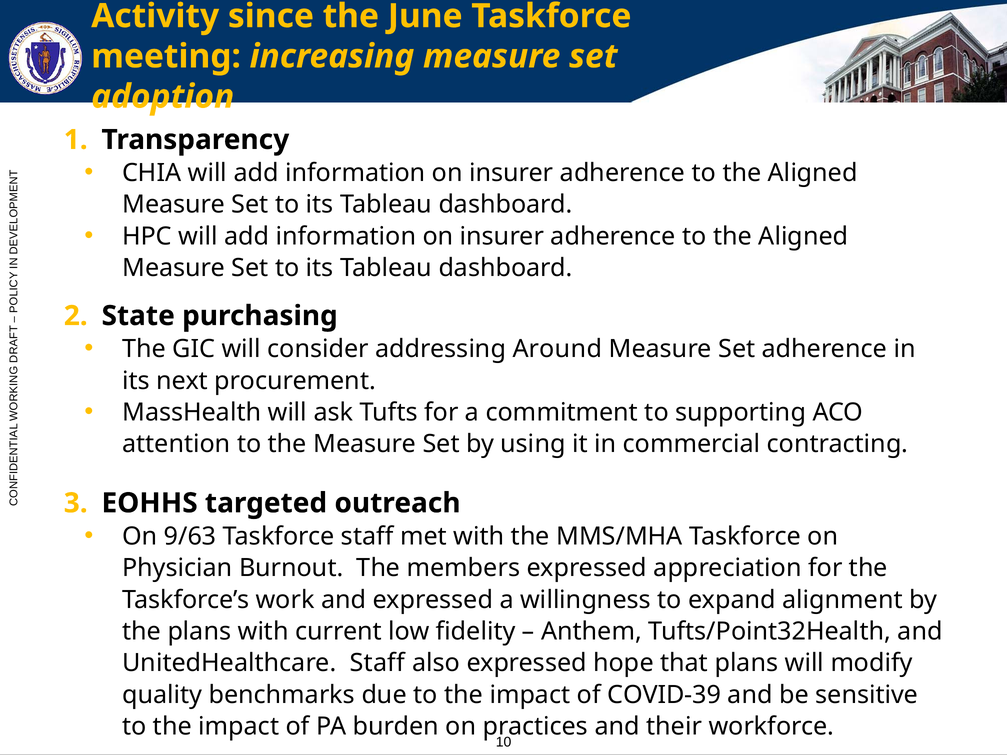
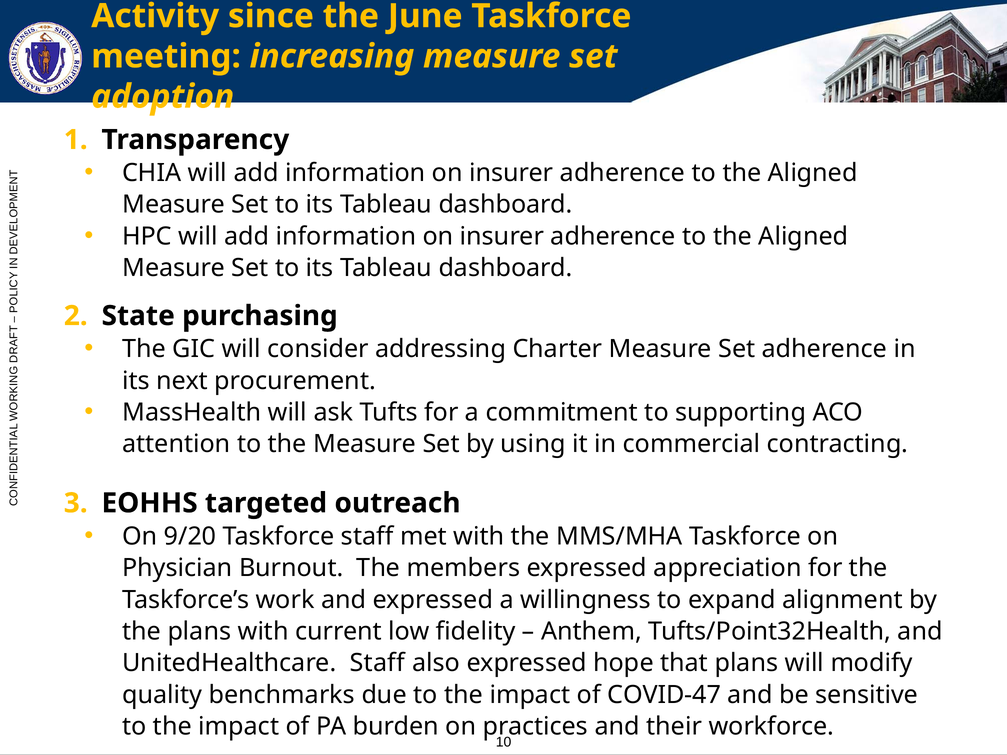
Around: Around -> Charter (557, 349)
9/63: 9/63 -> 9/20 (190, 536)
COVID-39: COVID-39 -> COVID-47 (664, 695)
